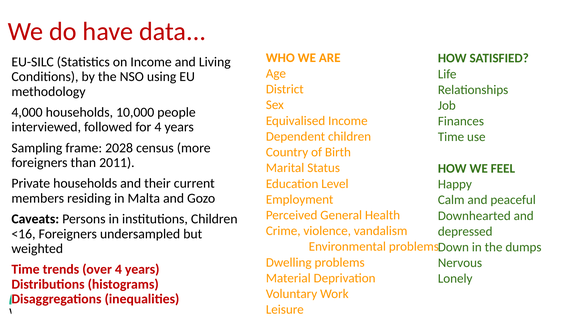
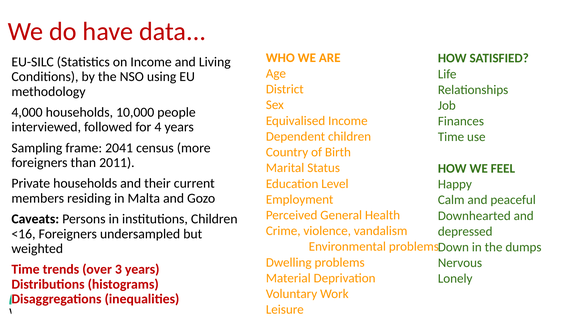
2028: 2028 -> 2041 (119, 148)
over 4: 4 -> 3 (118, 269)
